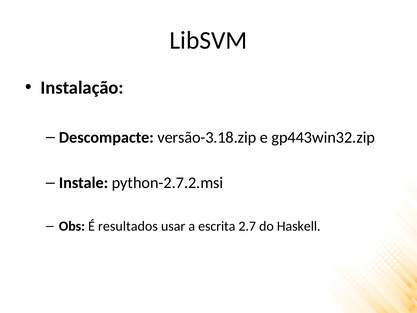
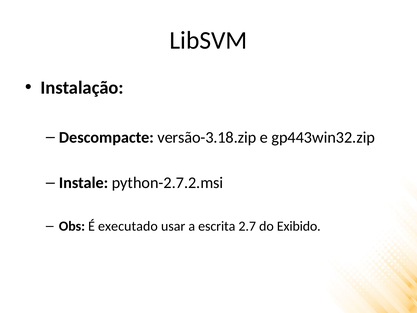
resultados: resultados -> executado (128, 226)
Haskell: Haskell -> Exibido (299, 226)
